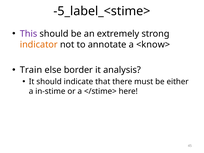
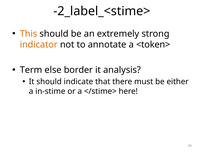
-5_label_<stime>: -5_label_<stime> -> -2_label_<stime> (102, 11)
This colour: purple -> orange (29, 34)
<know>: <know> -> <token> (153, 45)
Train: Train -> Term (31, 70)
